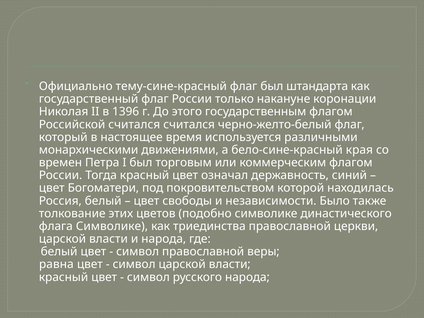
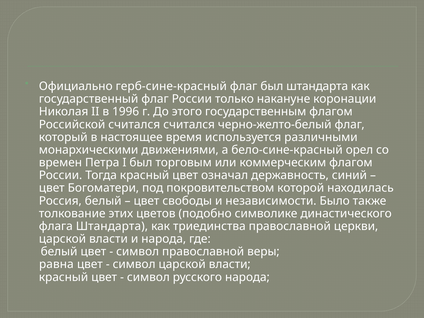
тему-сине-красный: тему-сине-красный -> герб-сине-красный (171, 86)
1396: 1396 -> 1996 (126, 112)
края: края -> орел (359, 150)
флага Символике: Символике -> Штандарта (112, 226)
